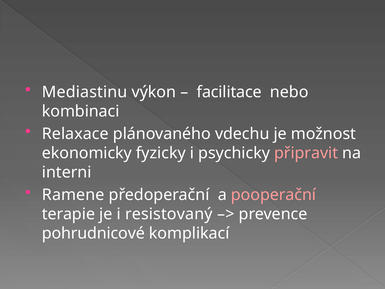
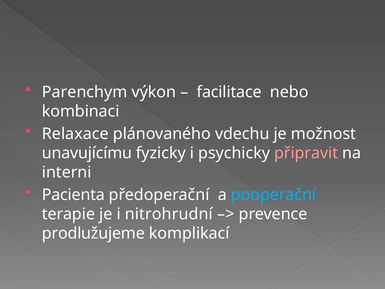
Mediastinu: Mediastinu -> Parenchym (85, 92)
ekonomicky: ekonomicky -> unavujícímu (87, 153)
Ramene: Ramene -> Pacienta (73, 195)
pooperační colour: pink -> light blue (274, 195)
resistovaný: resistovaný -> nitrohrudní (169, 214)
pohrudnicové: pohrudnicové -> prodlužujeme (93, 233)
